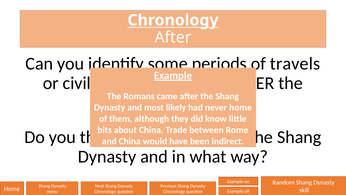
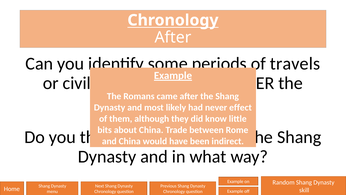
home: home -> effect (241, 107)
